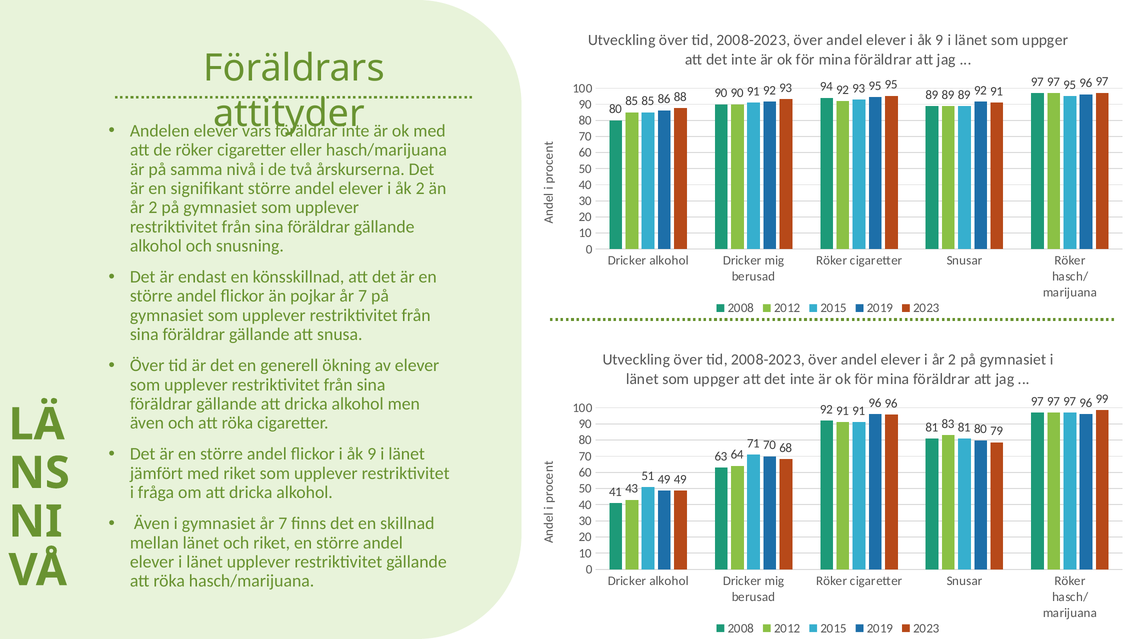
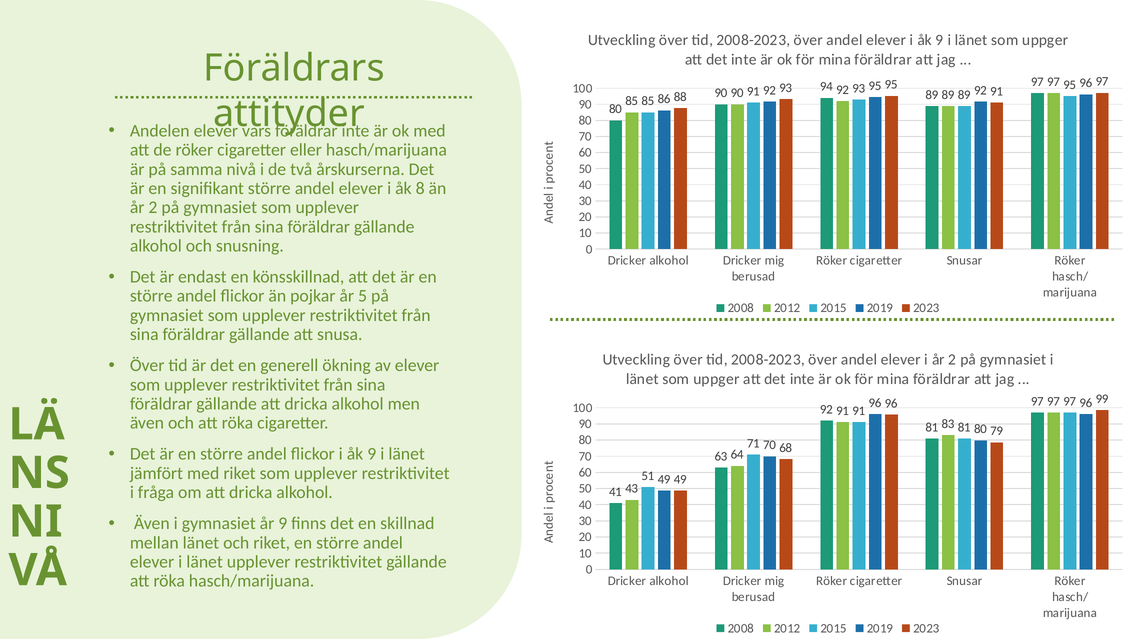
åk 2: 2 -> 8 (420, 188)
pojkar år 7: 7 -> 5 (363, 296)
gymnasiet år 7: 7 -> 9 (283, 523)
